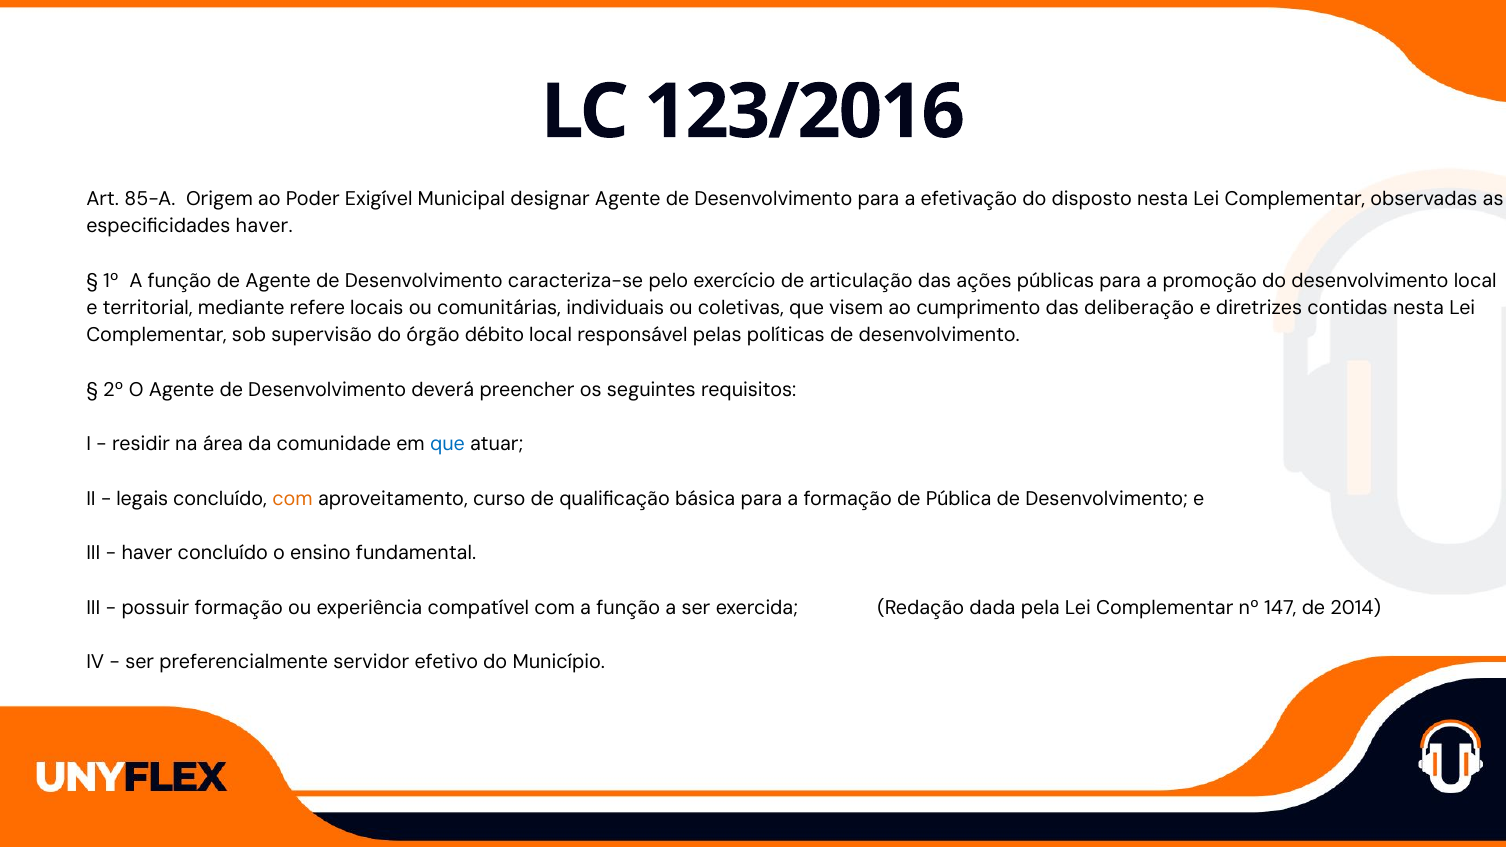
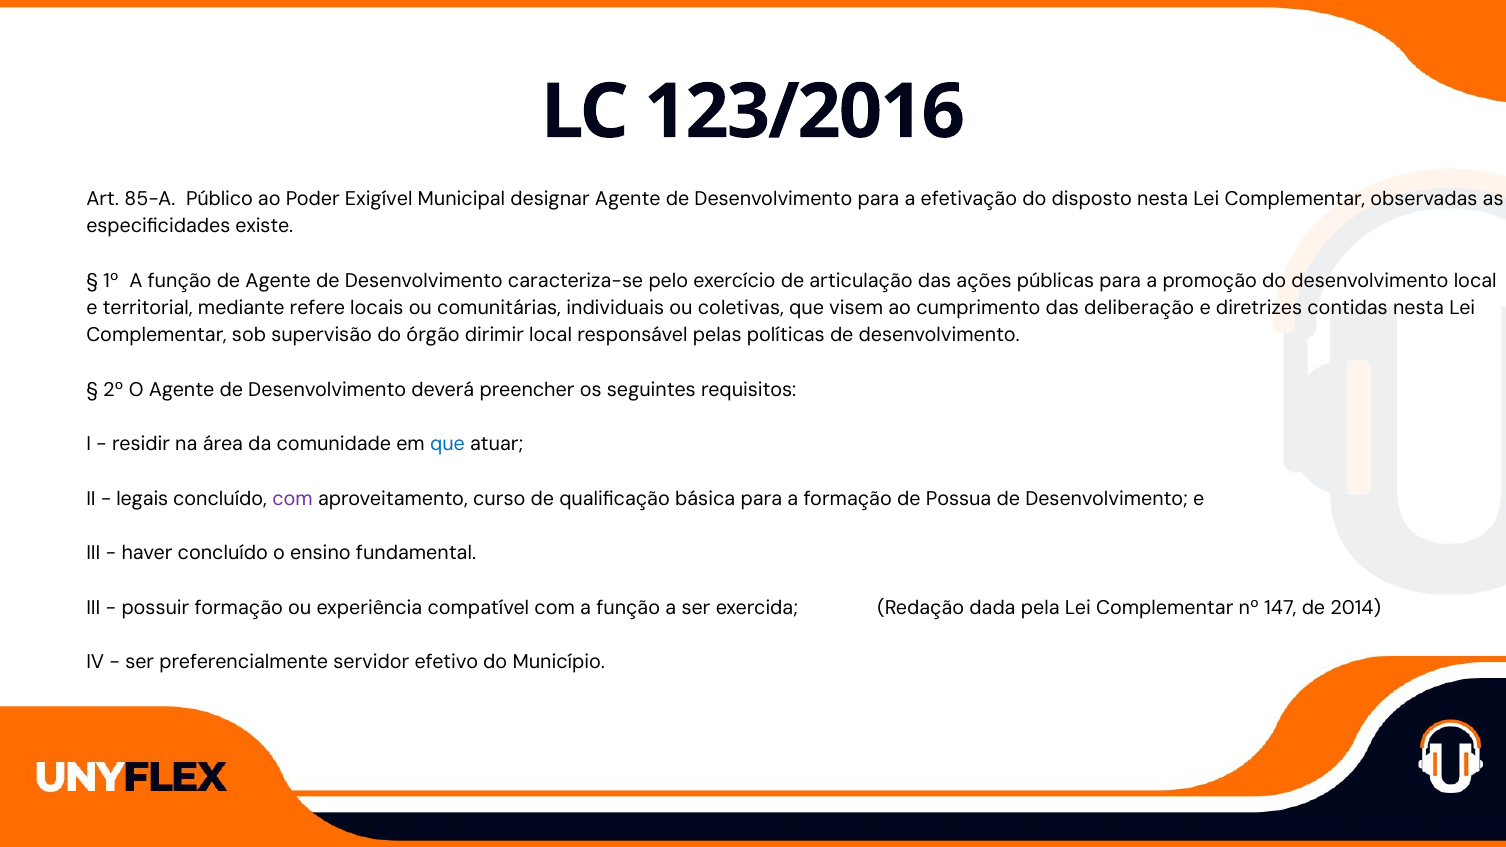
Origem: Origem -> Público (219, 199)
especificidades haver: haver -> existe (264, 226)
débito: débito -> dirimir (494, 335)
com colour: orange -> purple (293, 499)
Pública: Pública -> Possua (959, 499)
